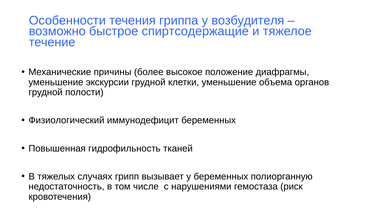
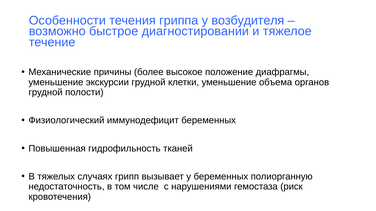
спиртсодержащие: спиртсодержащие -> диагностировании (195, 31)
